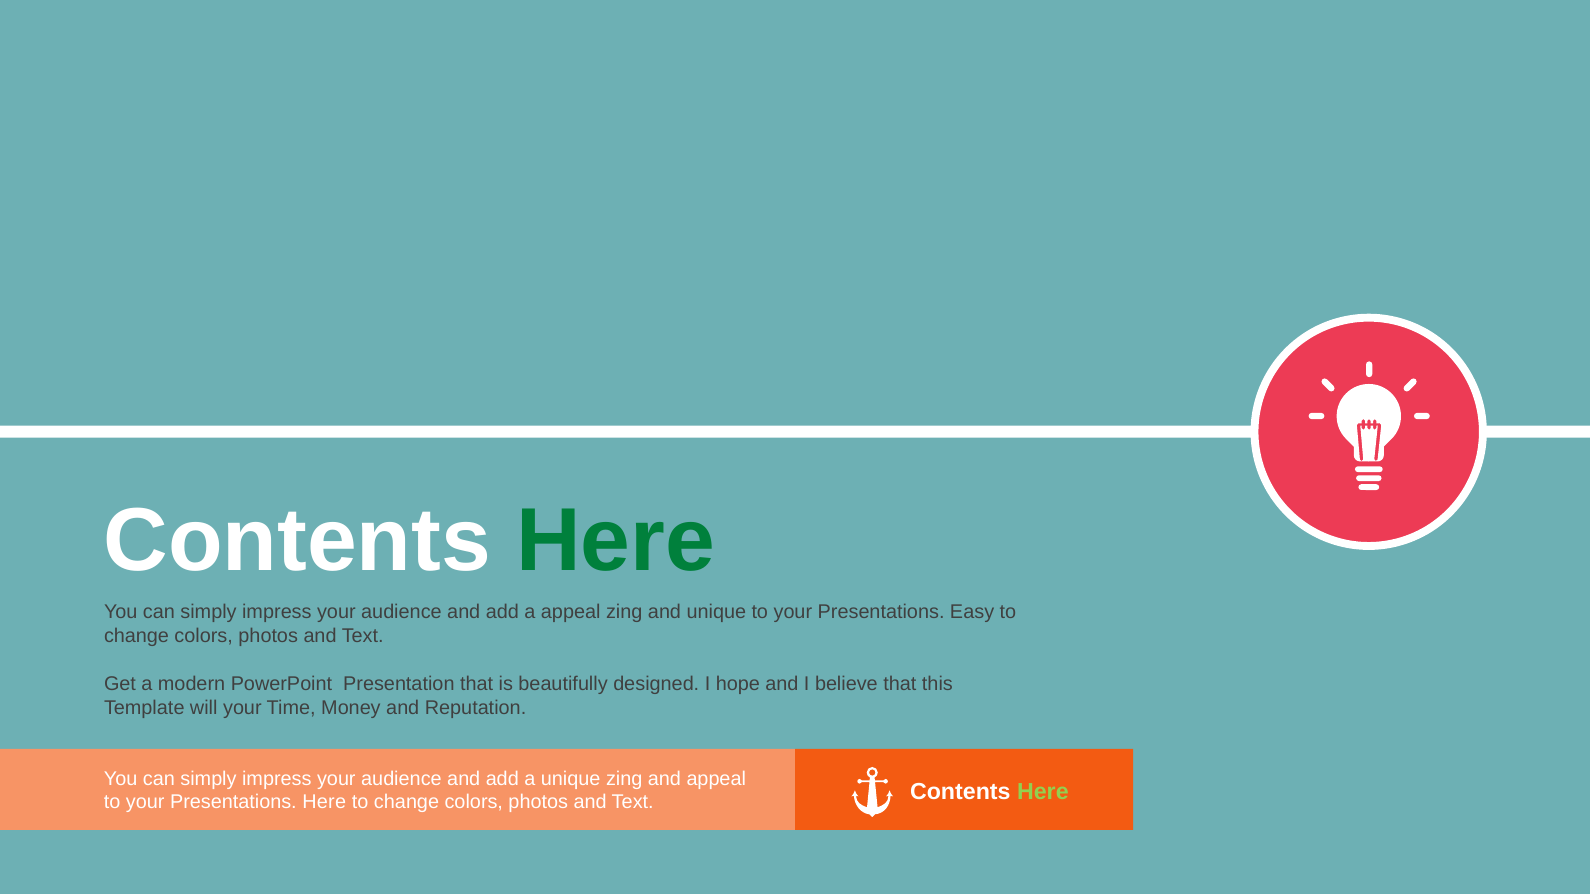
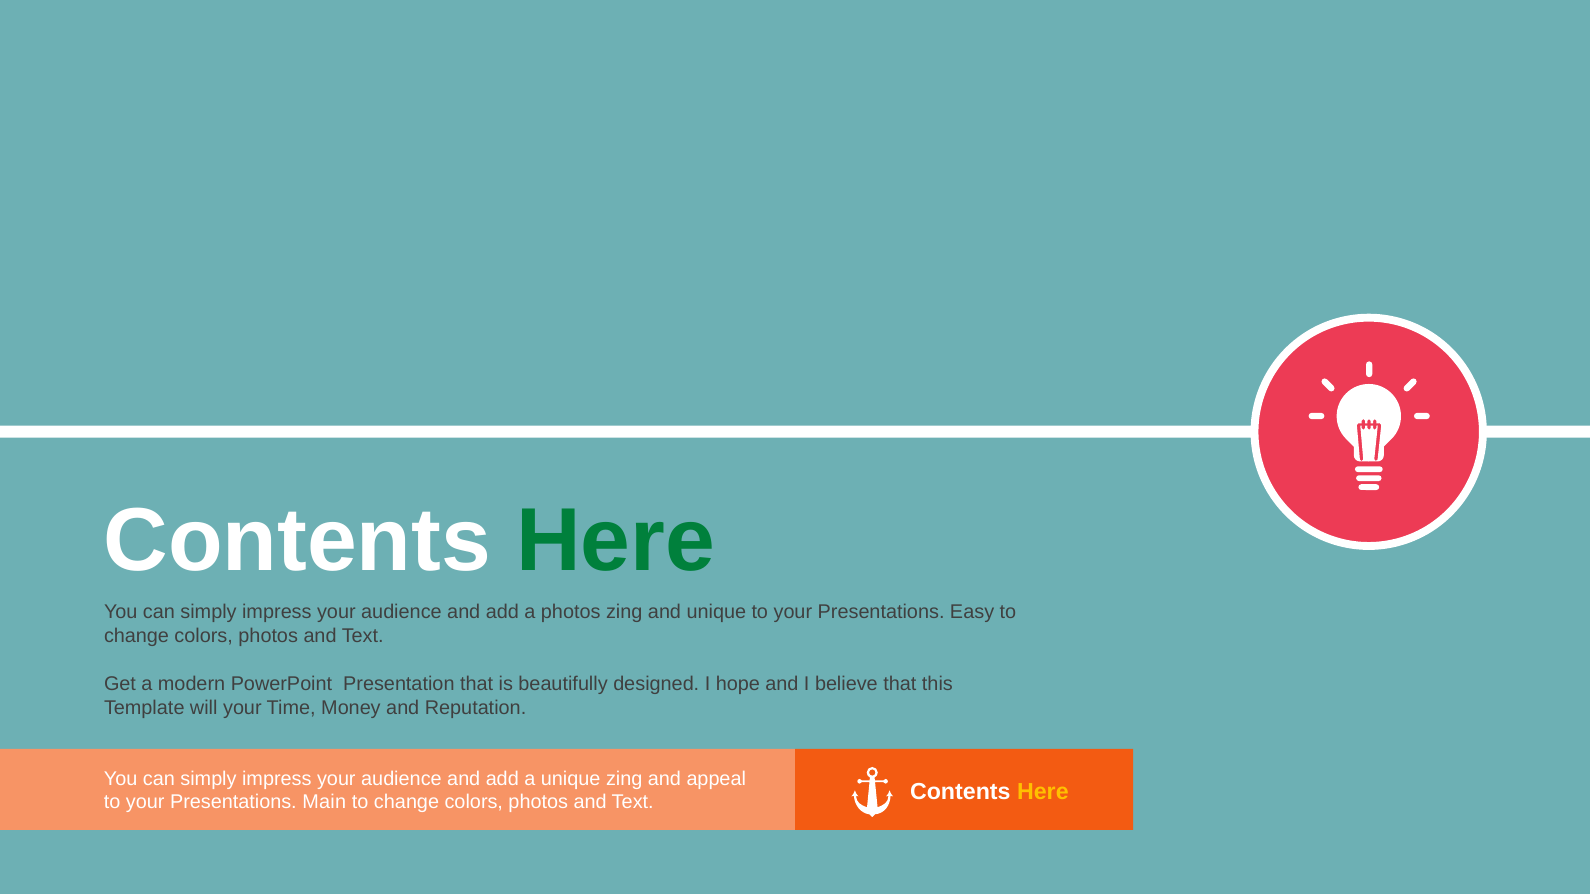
a appeal: appeal -> photos (571, 613)
Presentations Here: Here -> Main (324, 803)
Here colour: light green -> yellow (1043, 792)
